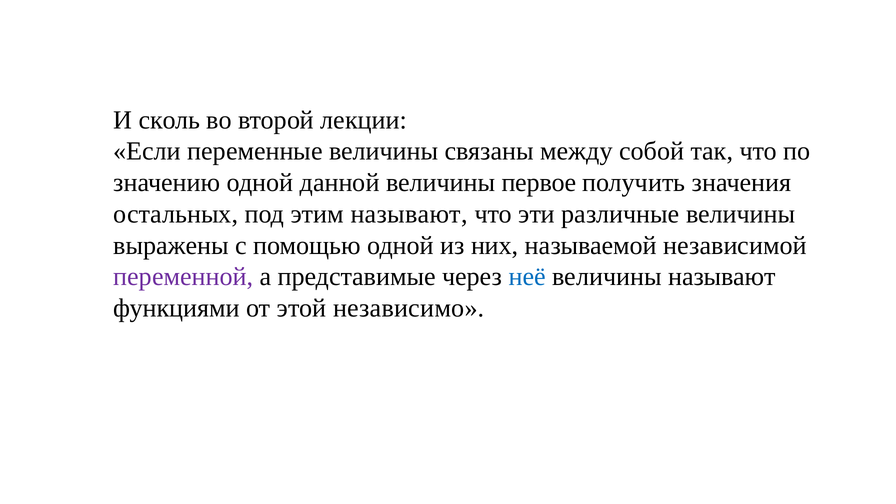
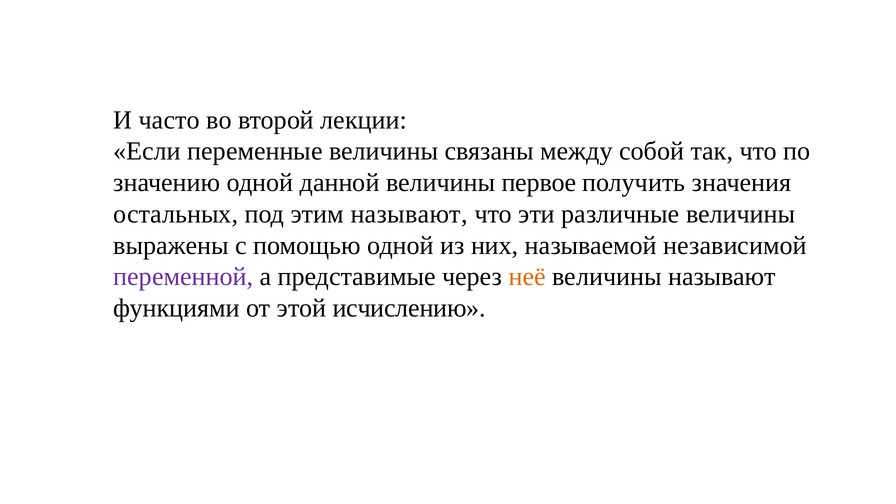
сколь: сколь -> часто (169, 120)
неё colour: blue -> orange (527, 277)
независимо: независимо -> исчислению (409, 308)
